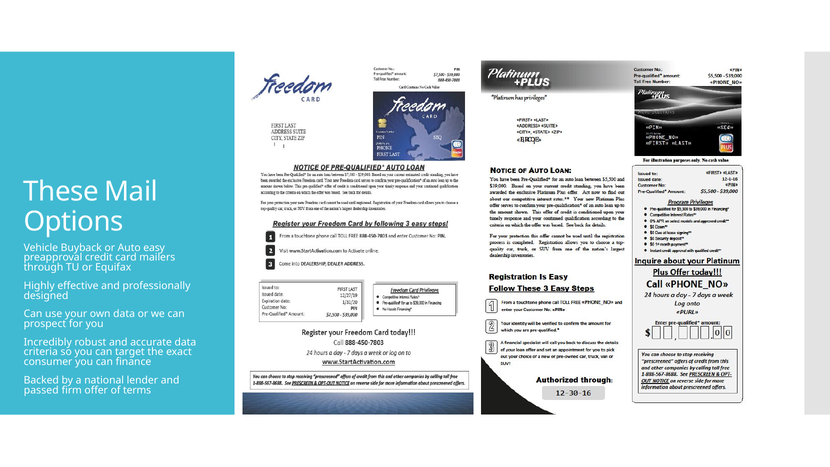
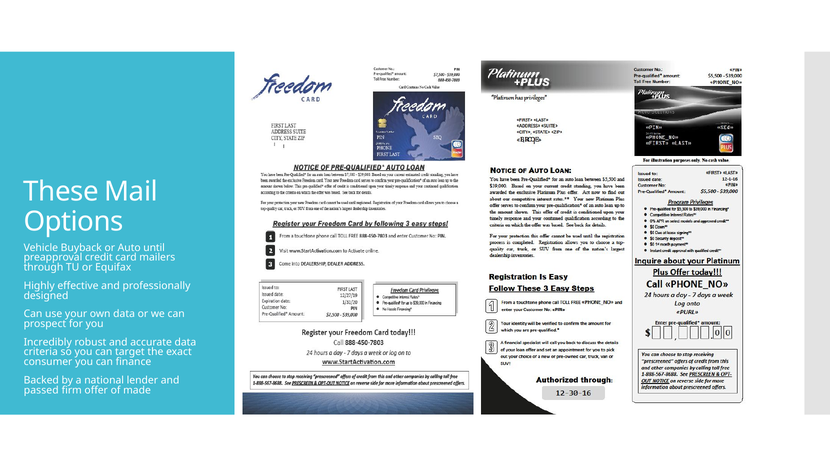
easy: easy -> until (154, 248)
terms: terms -> made (137, 390)
